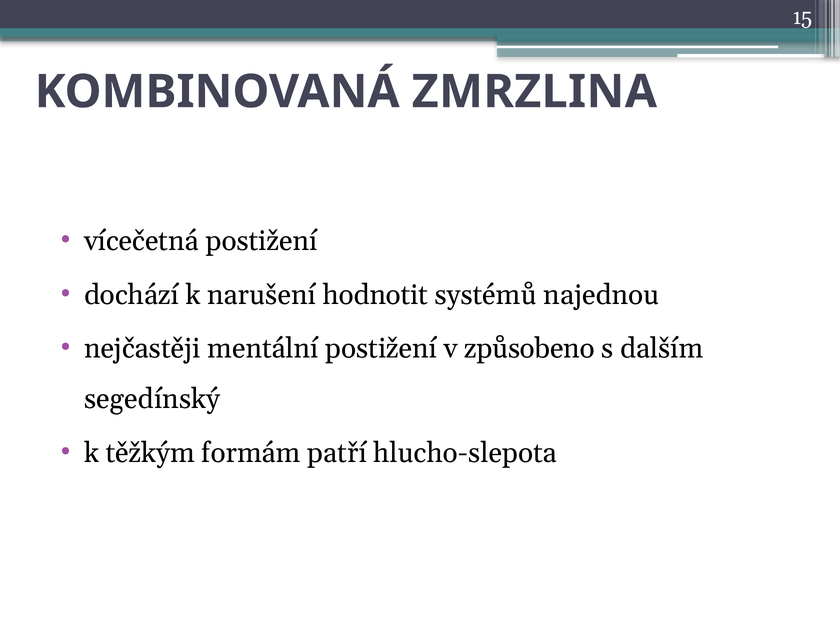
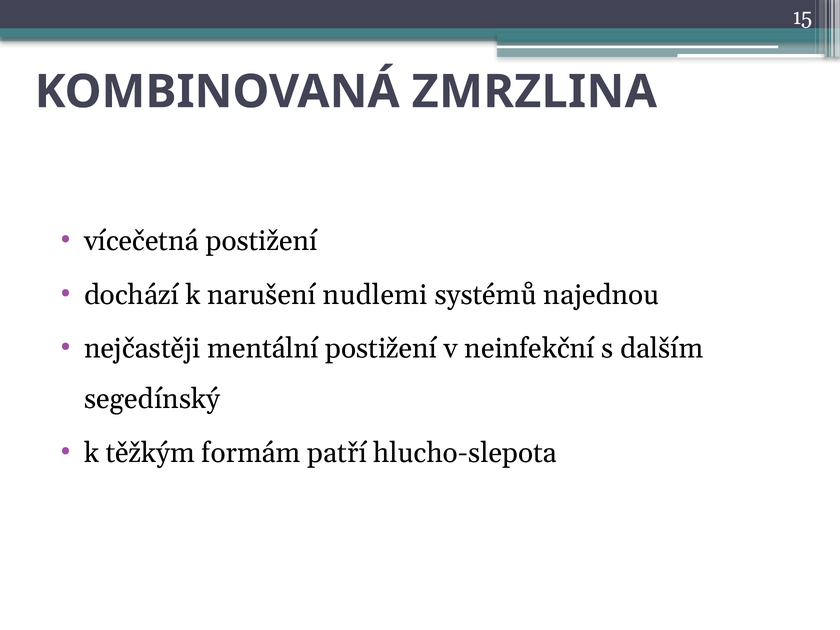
hodnotit: hodnotit -> nudlemi (375, 295)
způsobeno: způsobeno -> neinfekční (530, 349)
